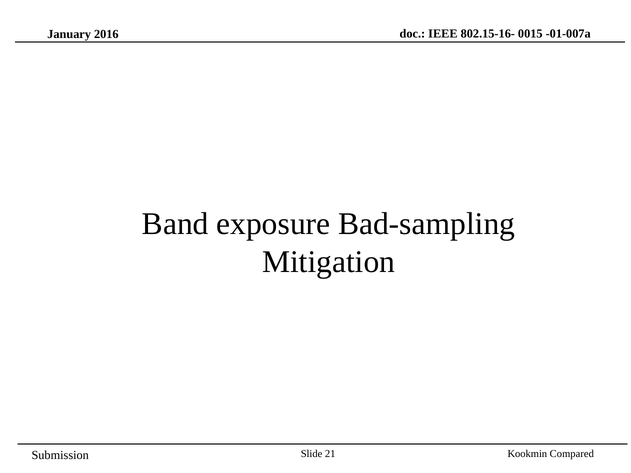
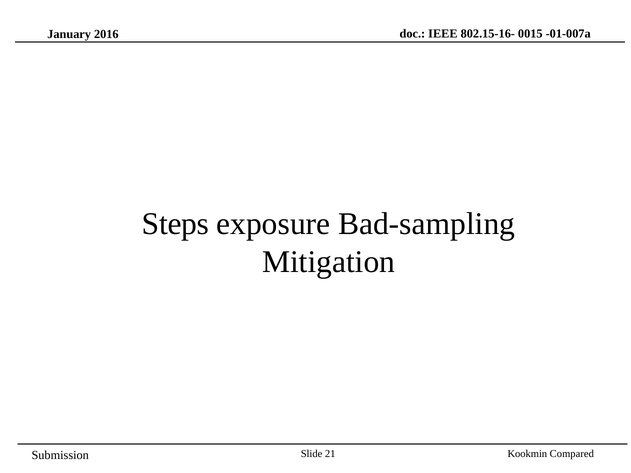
Band: Band -> Steps (175, 224)
